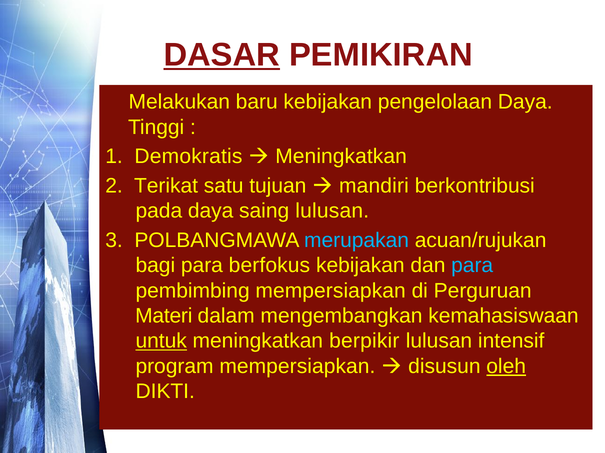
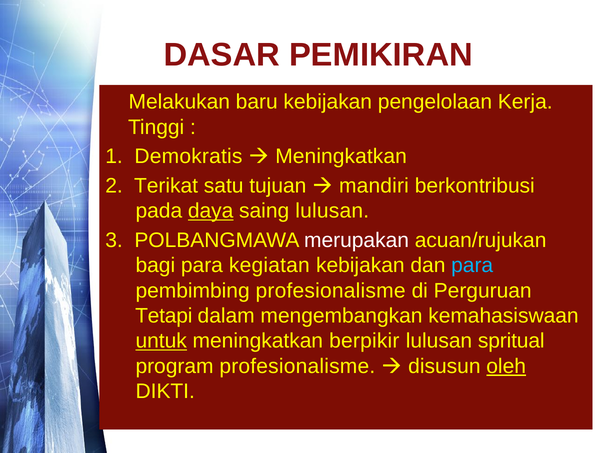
DASAR underline: present -> none (222, 55)
pengelolaan Daya: Daya -> Kerja (525, 102)
daya underline: none -> present (211, 211)
merupakan colour: light blue -> white (357, 241)
berfokus: berfokus -> kegiatan (269, 266)
pembimbing mempersiapkan: mempersiapkan -> profesionalisme (331, 291)
Materi: Materi -> Tetapi (164, 316)
intensif: intensif -> spritual (511, 342)
program mempersiapkan: mempersiapkan -> profesionalisme (297, 367)
